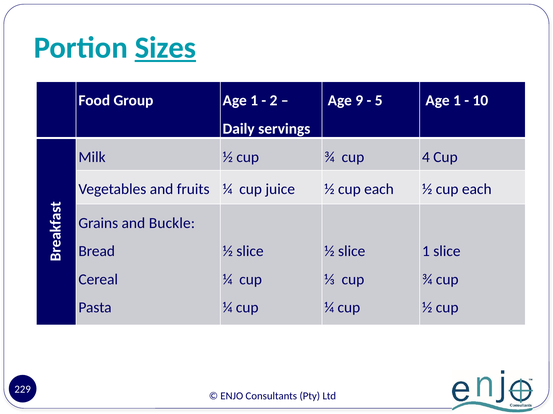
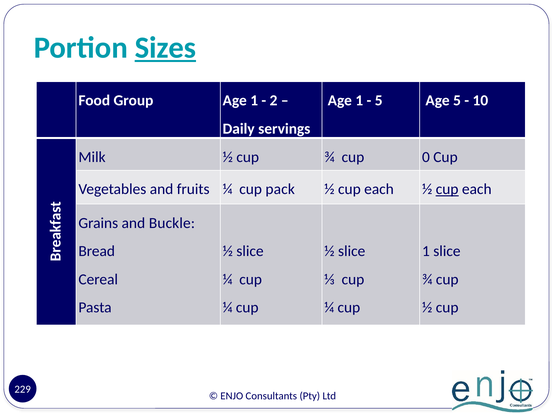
9: 9 -> 1 (359, 101)
5 Age 1: 1 -> 5 (457, 101)
4: 4 -> 0 (426, 157)
juice: juice -> pack (280, 190)
cup underline: none -> present (447, 190)
